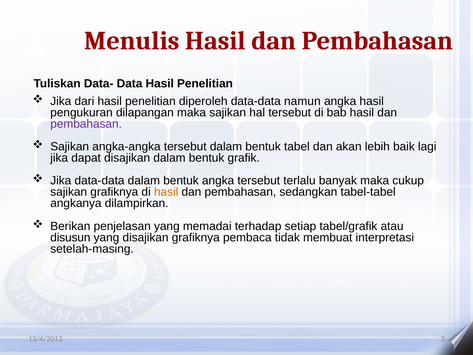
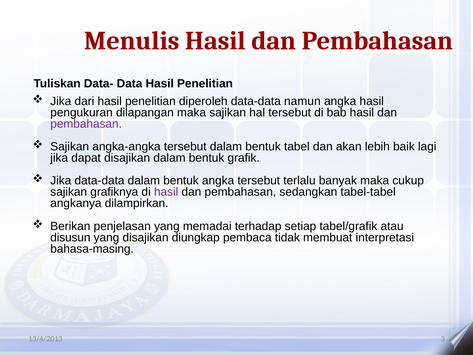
hasil colour: orange -> purple (166, 192)
disajikan grafiknya: grafiknya -> diungkap (196, 237)
setelah-masing: setelah-masing -> bahasa-masing (92, 249)
